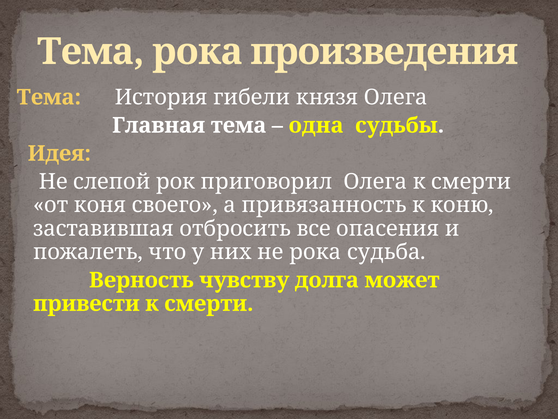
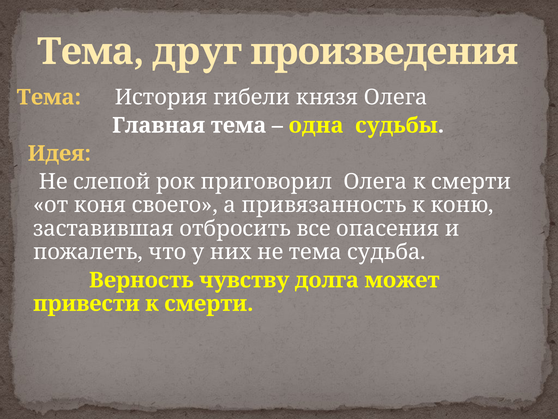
Тема рока: рока -> друг (197, 52)
не рока: рока -> тема (315, 252)
